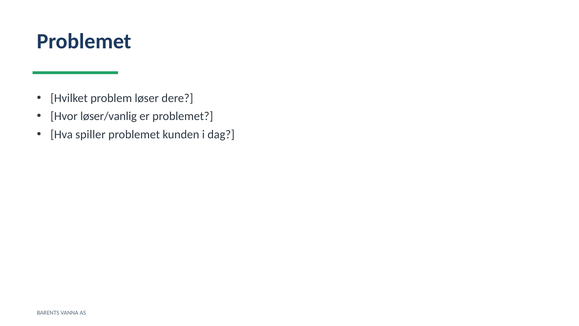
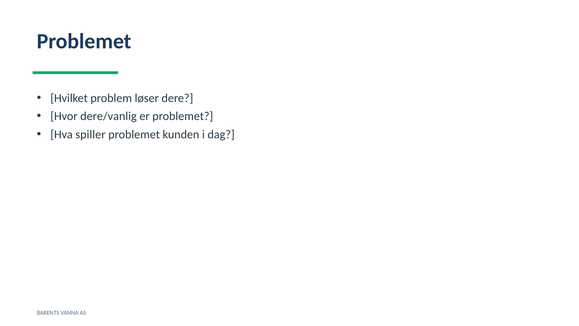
løser/vanlig: løser/vanlig -> dere/vanlig (108, 116)
